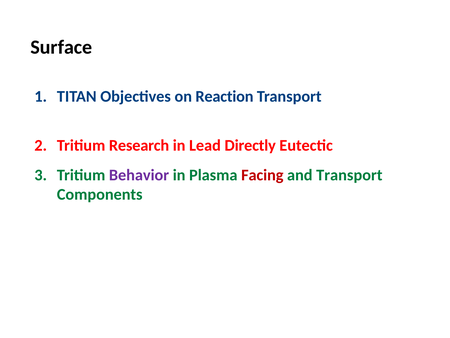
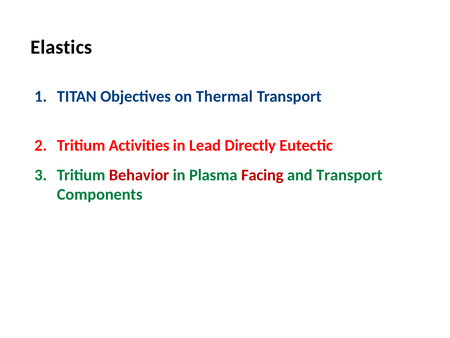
Surface: Surface -> Elastics (61, 47)
Reaction: Reaction -> Thermal (224, 96)
Research: Research -> Activities (139, 145)
Behavior colour: purple -> red (139, 175)
